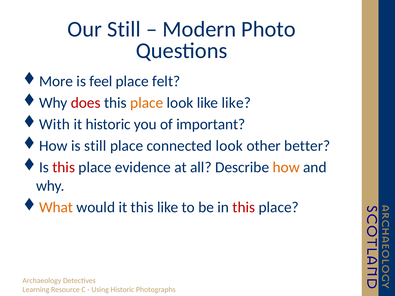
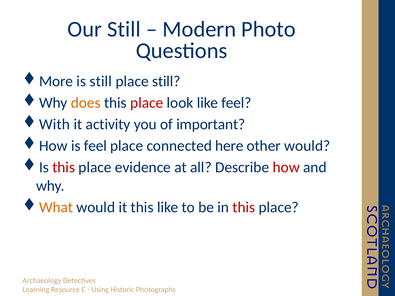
is feel: feel -> still (101, 81)
place felt: felt -> still (166, 81)
does colour: red -> orange (86, 103)
place colour: orange -> red (147, 103)
like like: like -> feel (236, 103)
it historic: historic -> activity (108, 124)
is still: still -> feel (95, 146)
connected look: look -> here (229, 146)
other better: better -> would (307, 146)
how colour: orange -> red (286, 167)
